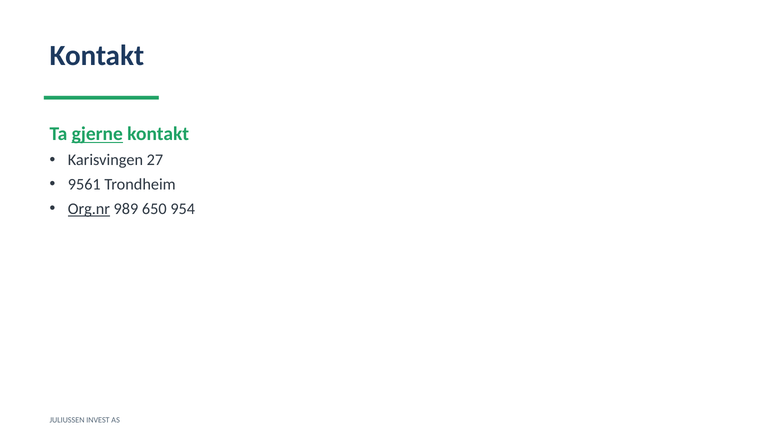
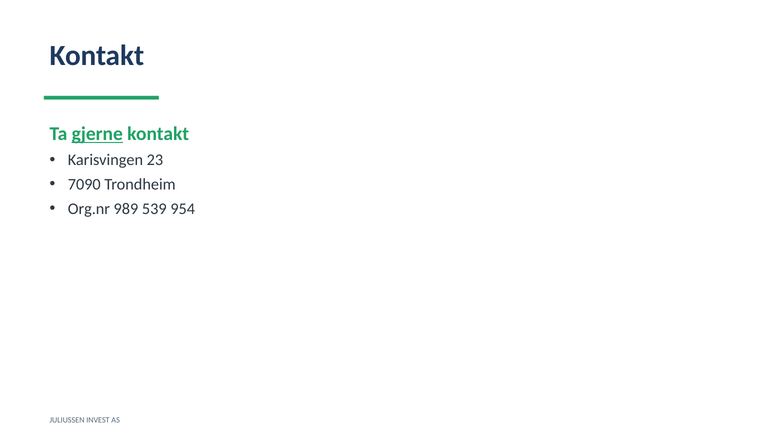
27: 27 -> 23 (155, 160)
9561: 9561 -> 7090 (84, 185)
Org.nr underline: present -> none (89, 209)
650: 650 -> 539 (154, 209)
